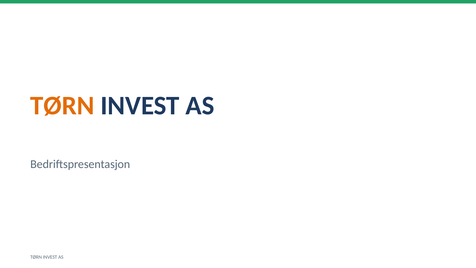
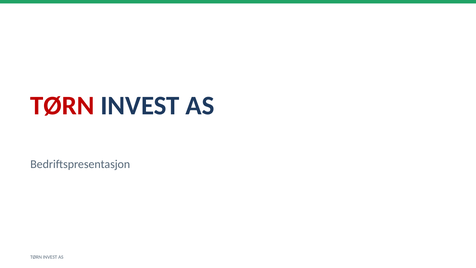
TØRN colour: orange -> red (62, 106)
